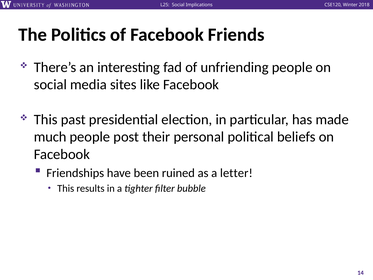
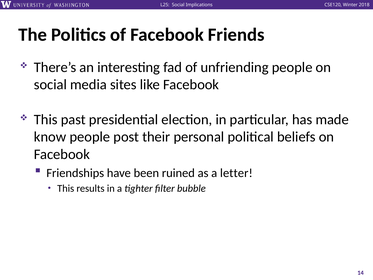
much: much -> know (50, 137)
